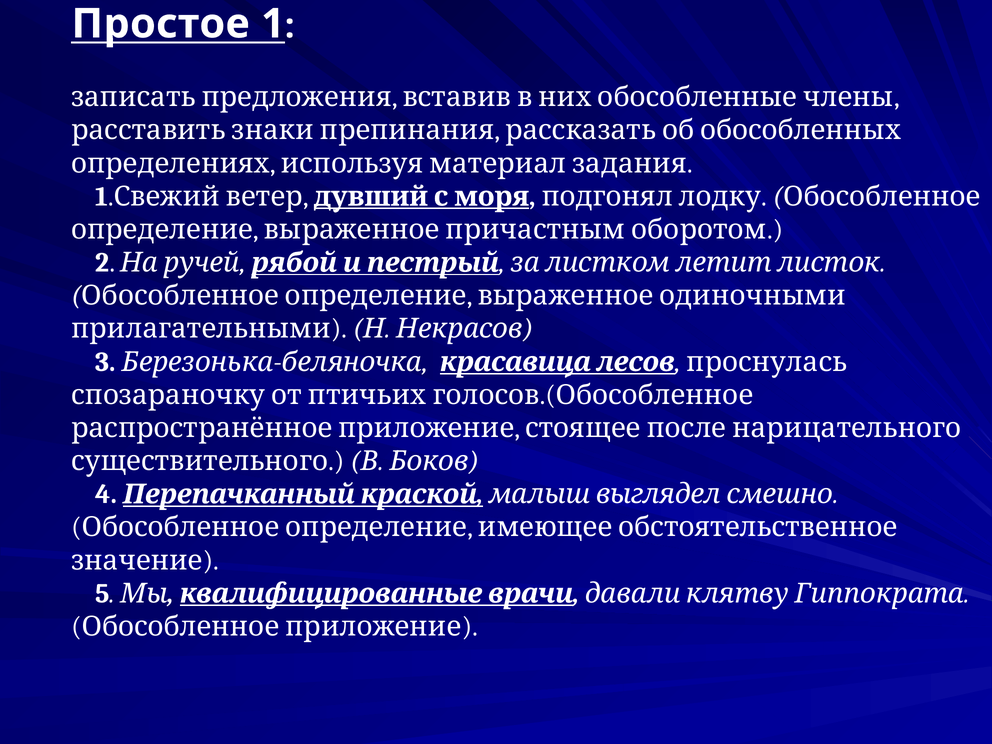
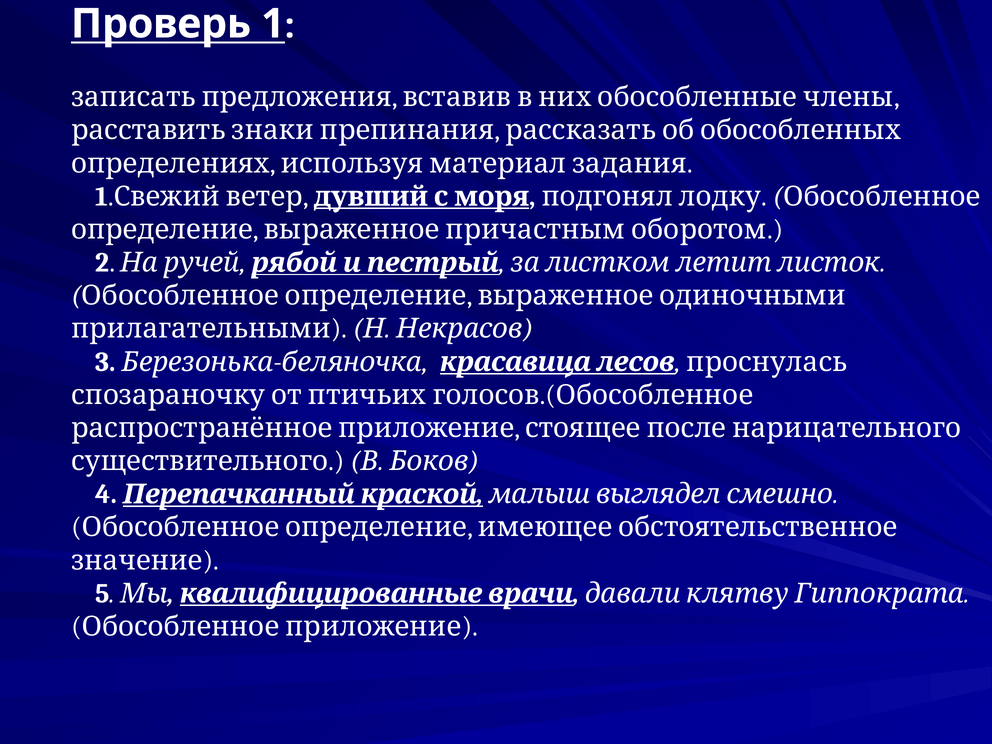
Простое: Простое -> Проверь (161, 24)
